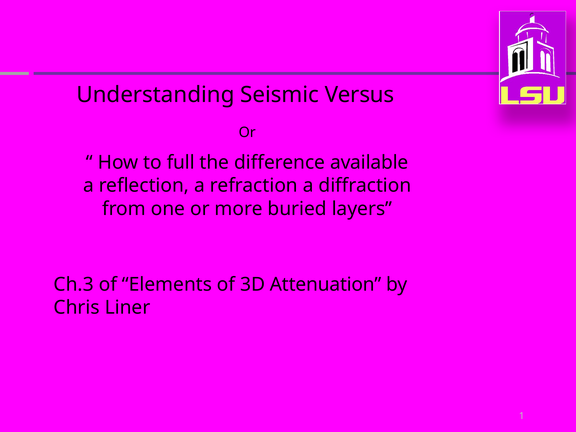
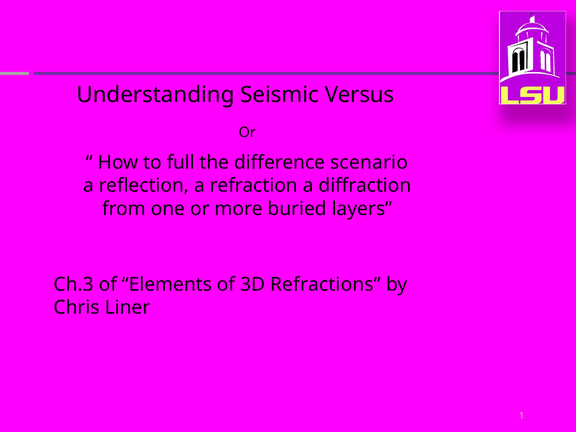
available: available -> scenario (369, 163)
Attenuation: Attenuation -> Refractions (326, 284)
